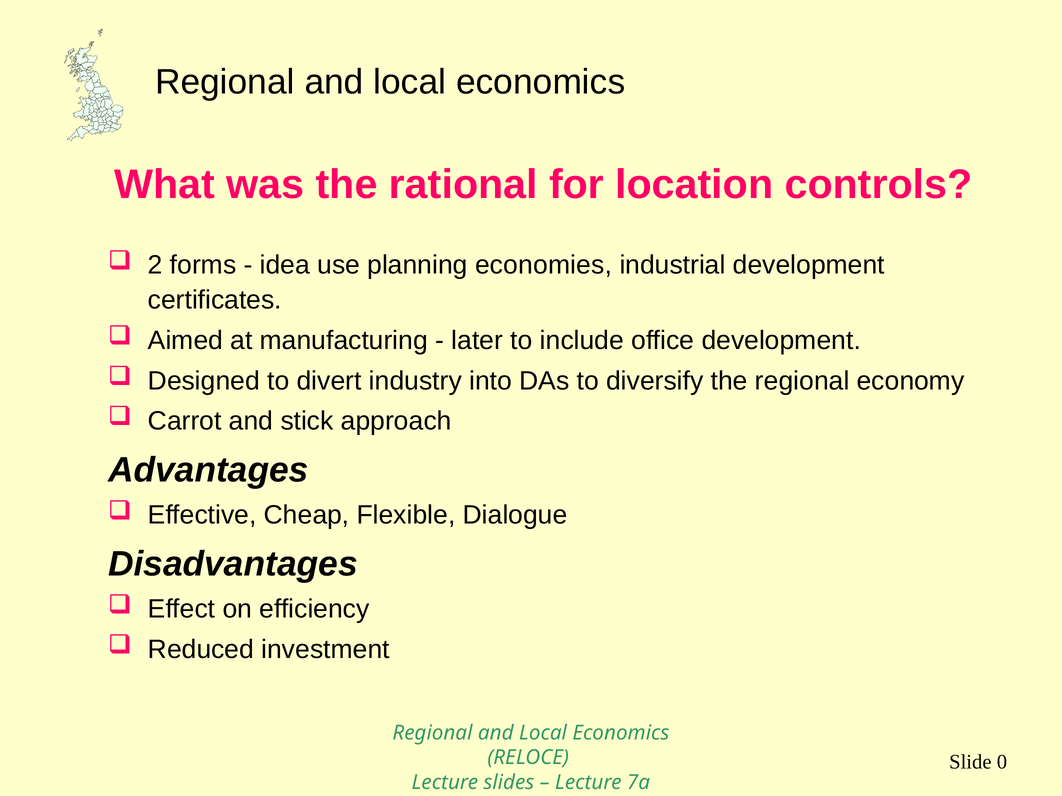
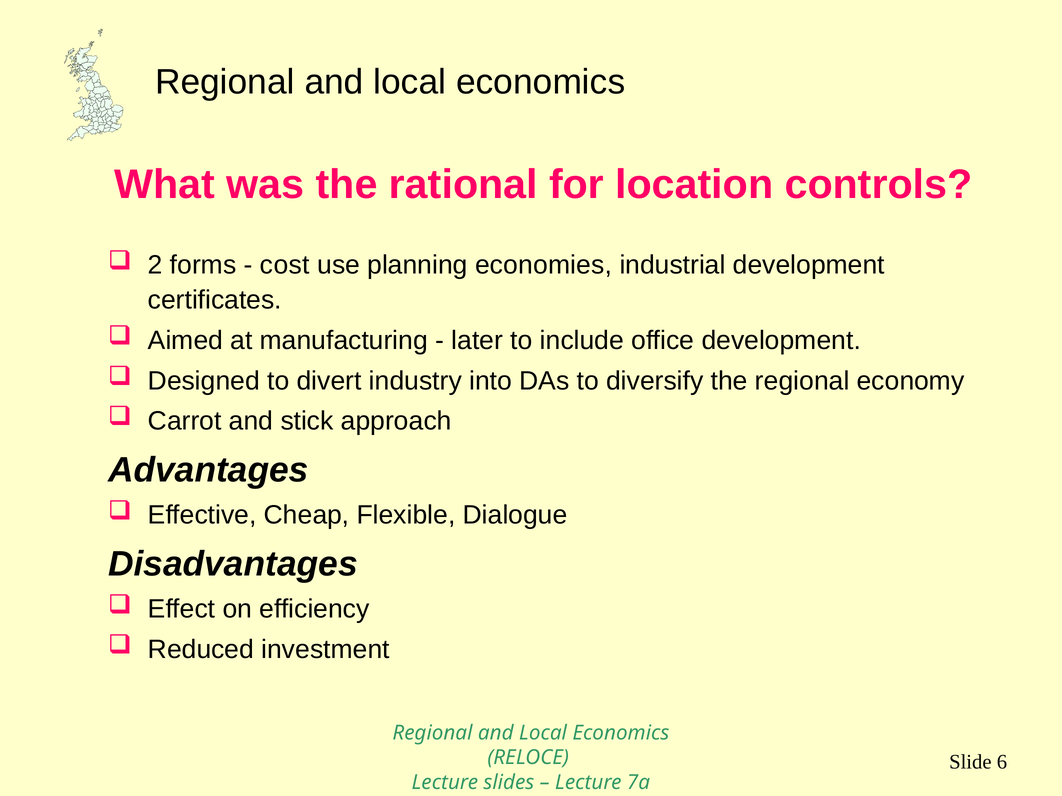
idea: idea -> cost (285, 265)
0: 0 -> 6 (1002, 762)
